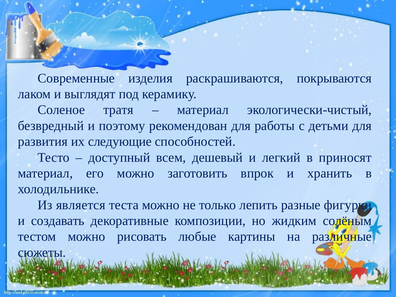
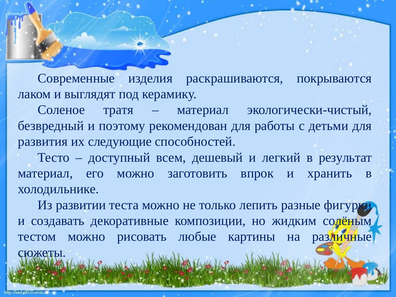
приносят: приносят -> результат (345, 157)
является: является -> развитии (81, 205)
